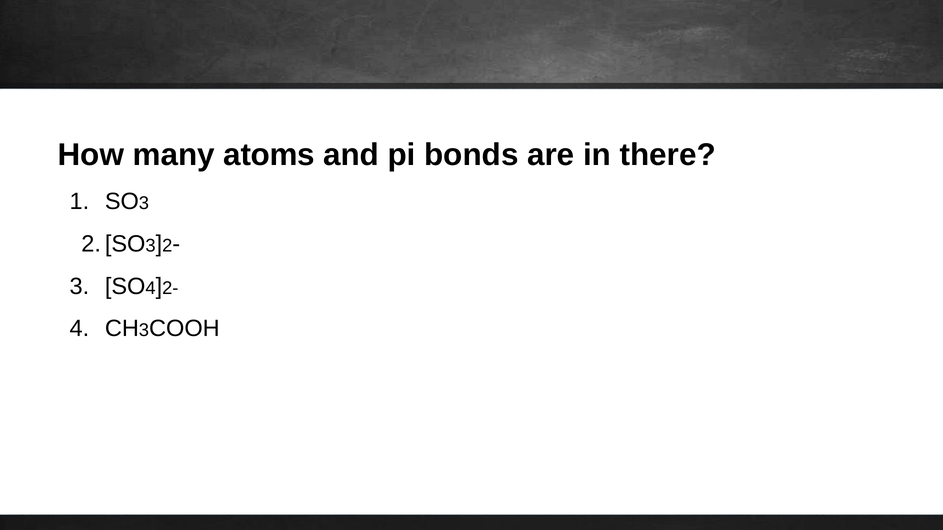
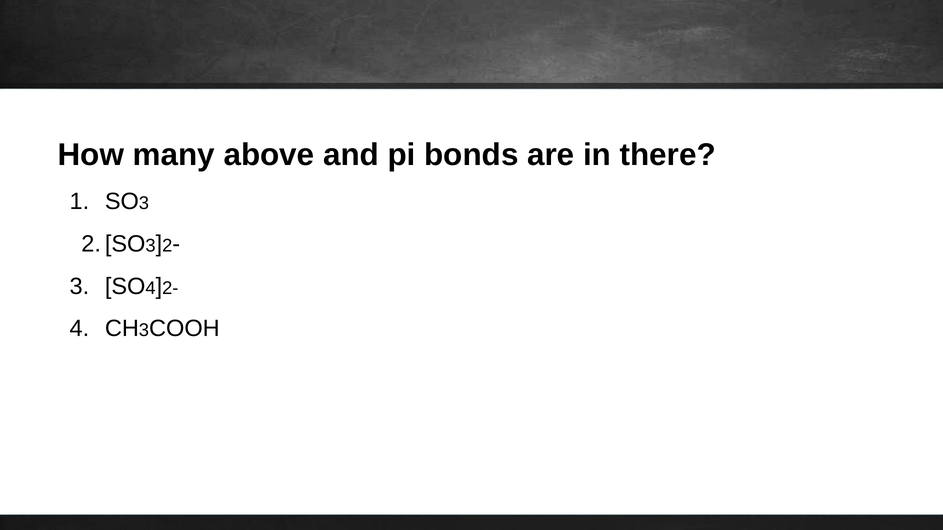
atoms: atoms -> above (269, 155)
